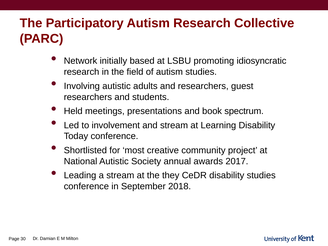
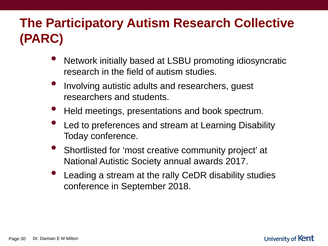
involvement: involvement -> preferences (116, 125)
they: they -> rally (171, 175)
